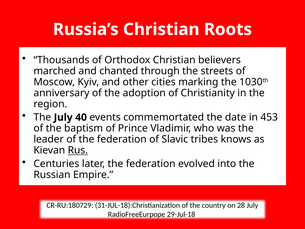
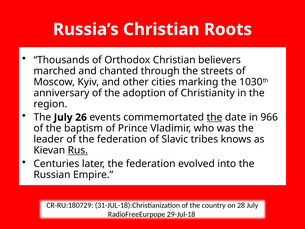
40: 40 -> 26 (81, 117)
the underline: none -> present (214, 117)
453: 453 -> 966 (269, 117)
